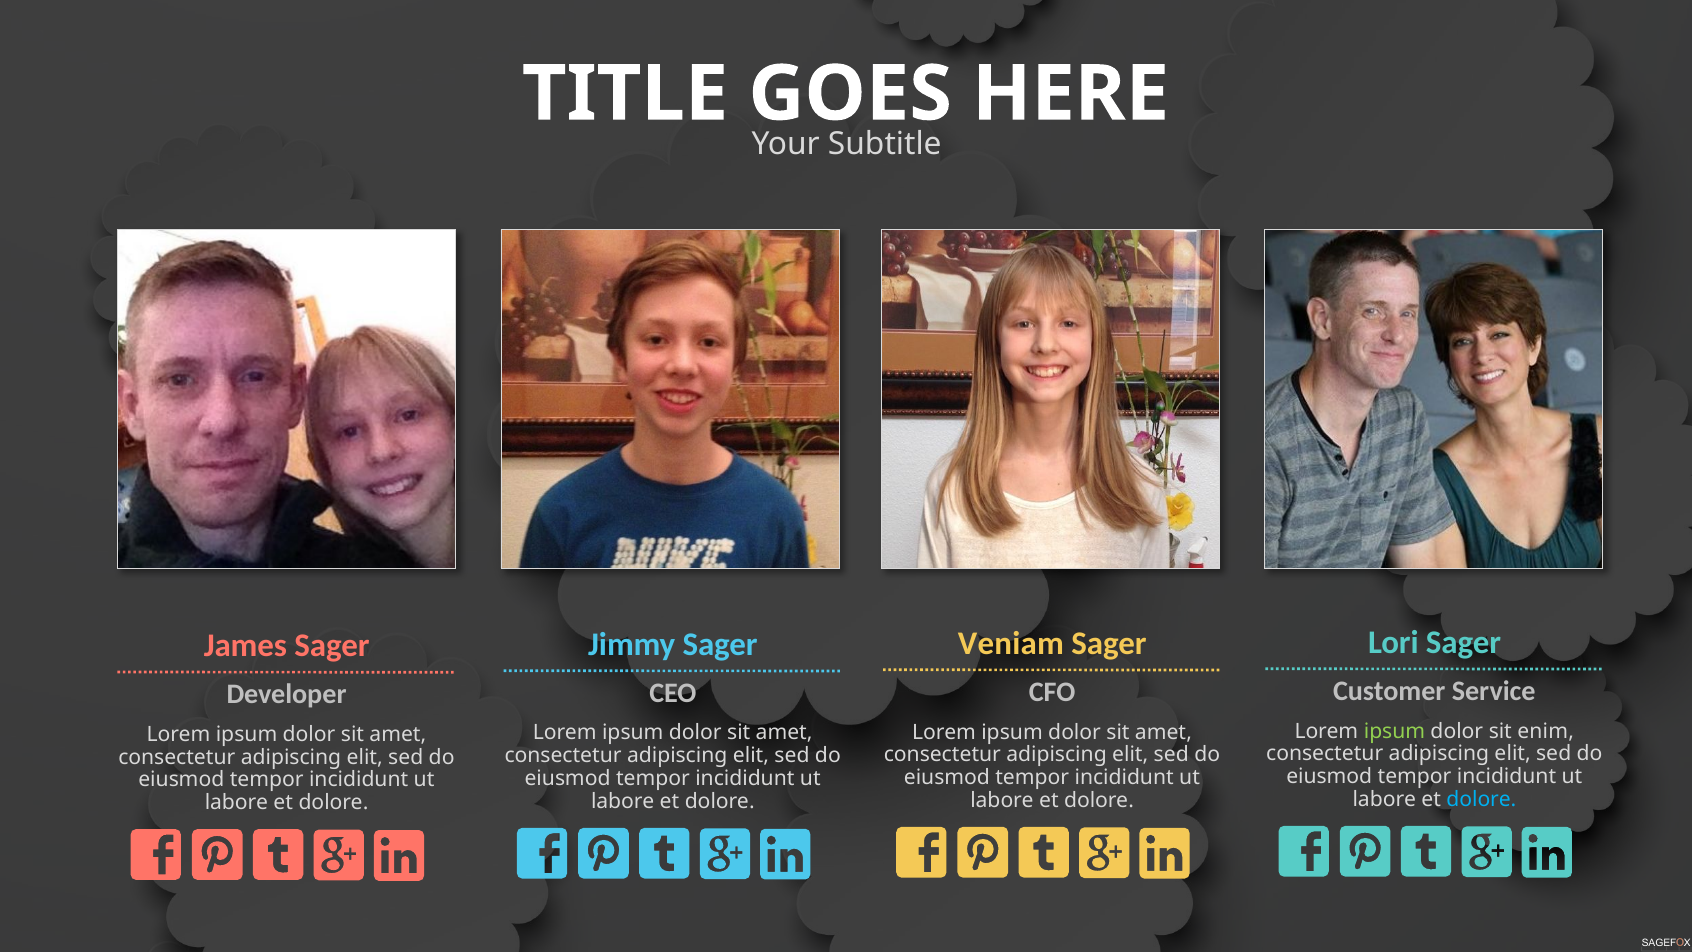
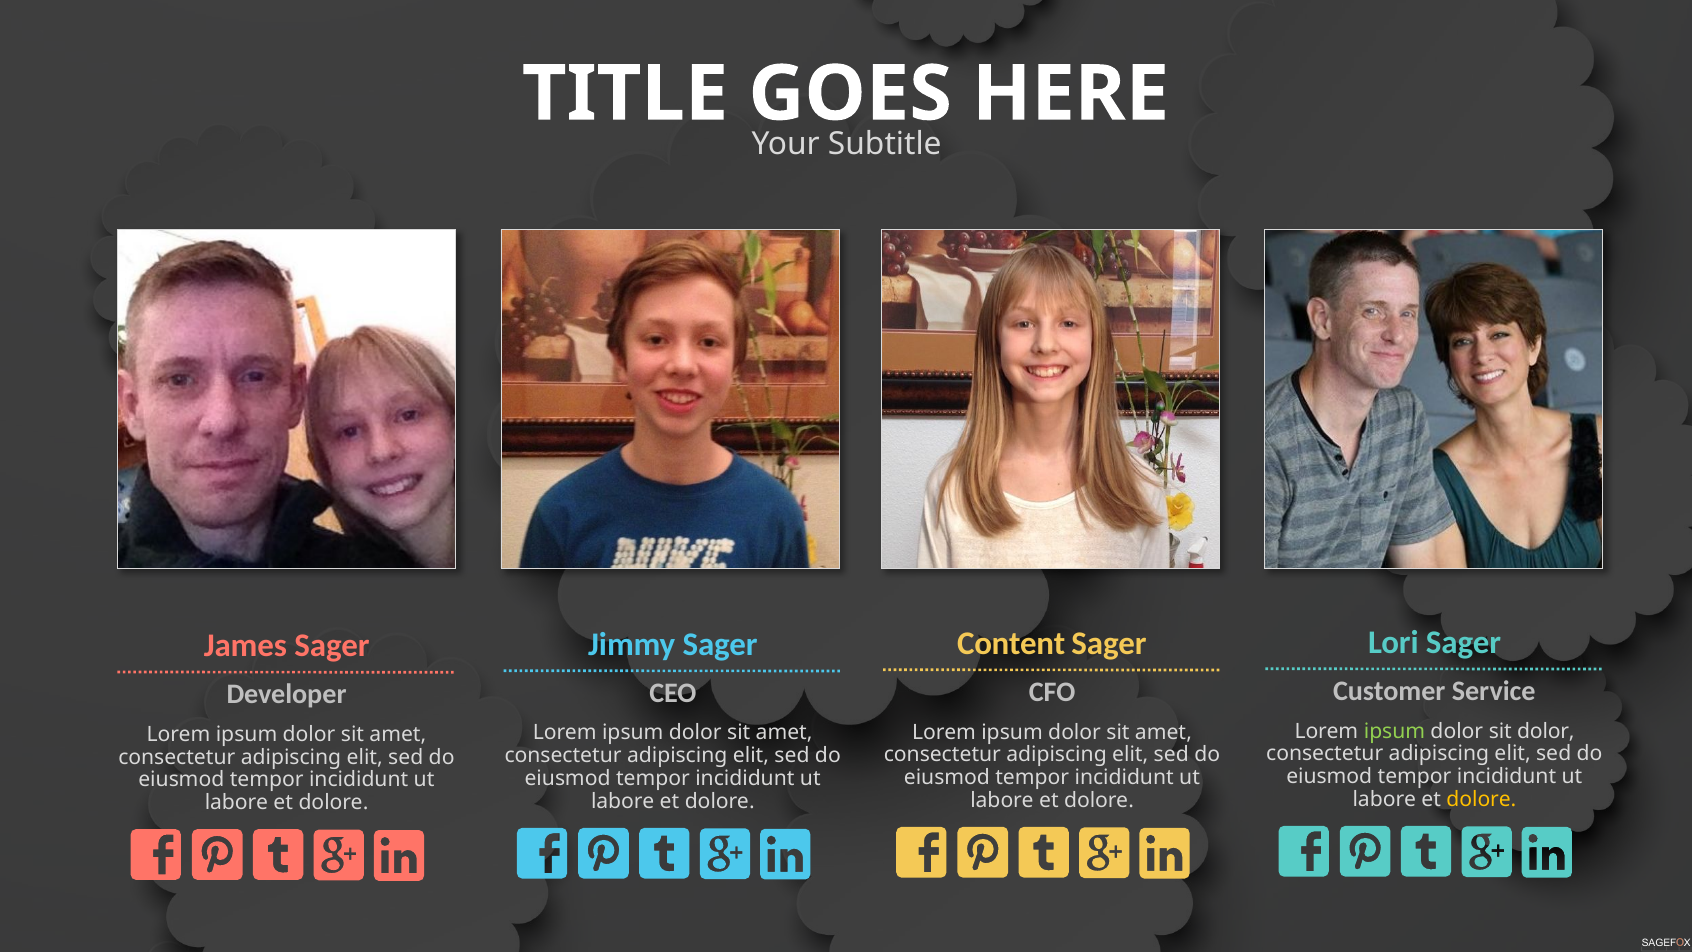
Veniam: Veniam -> Content (1011, 643)
sit enim: enim -> dolor (1546, 731)
dolore colour: light blue -> yellow (1481, 799)
